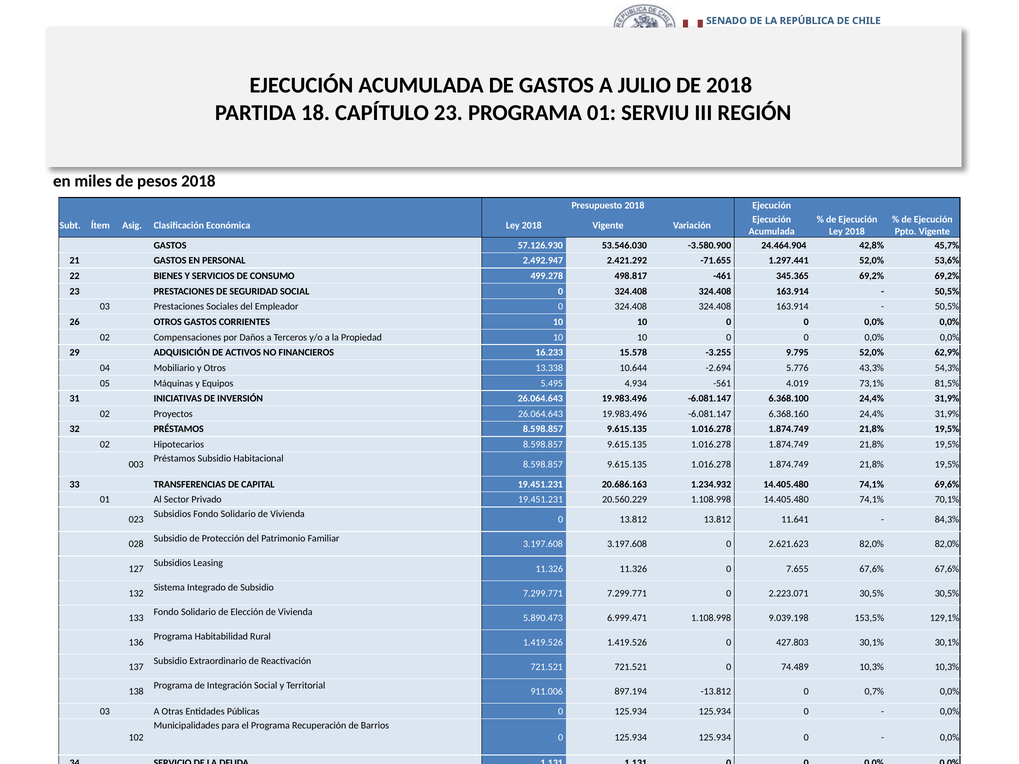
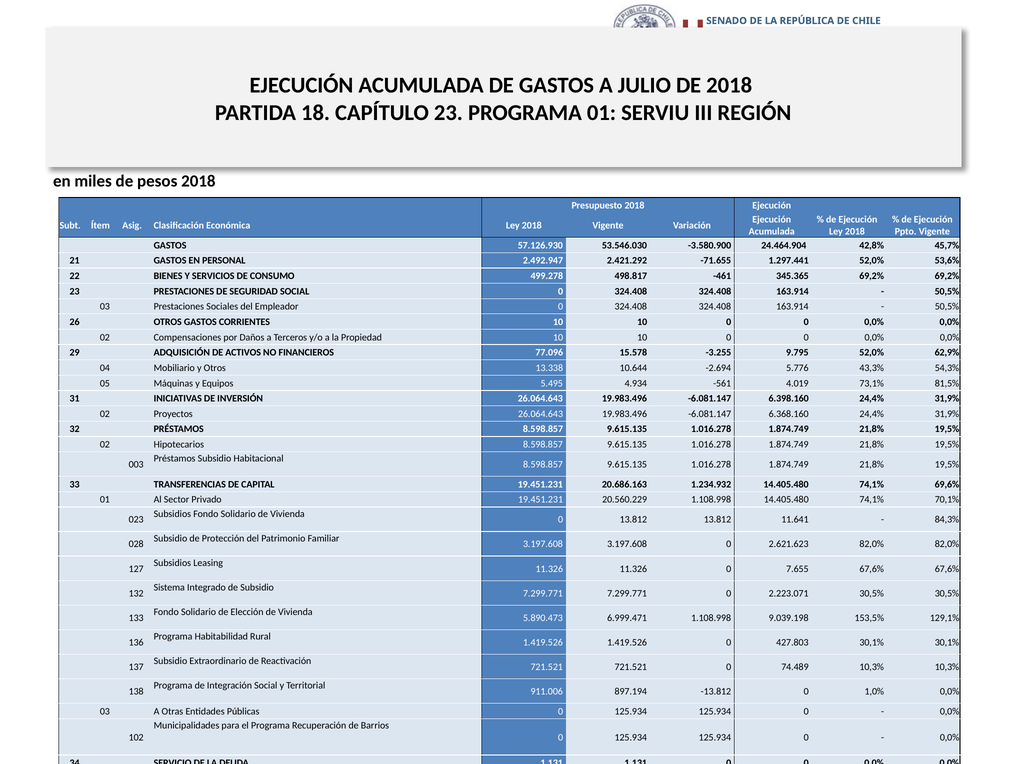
16.233: 16.233 -> 77.096 (549, 353)
6.368.100: 6.368.100 -> 6.398.160 (789, 399)
0,7%: 0,7% -> 1,0% (874, 692)
